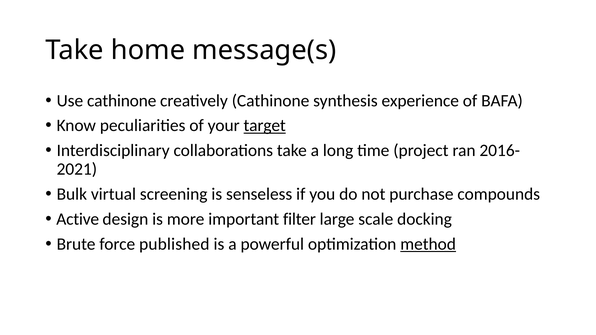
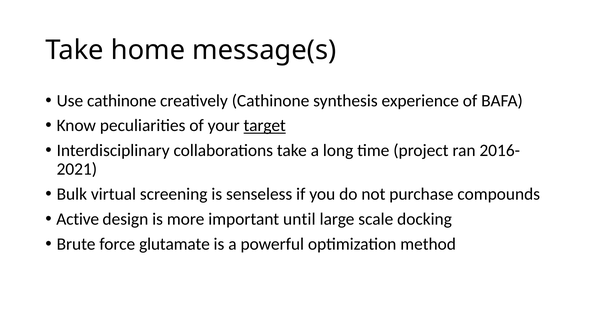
filter: filter -> until (299, 219)
published: published -> glutamate (174, 244)
method underline: present -> none (428, 244)
